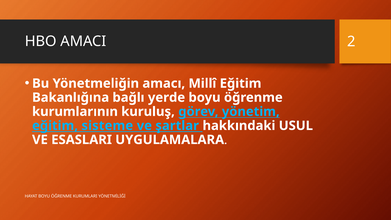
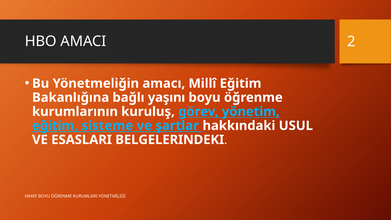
yerde: yerde -> yaşını (167, 97)
UYGULAMALARA: UYGULAMALARA -> BELGELERINDEKI (170, 140)
